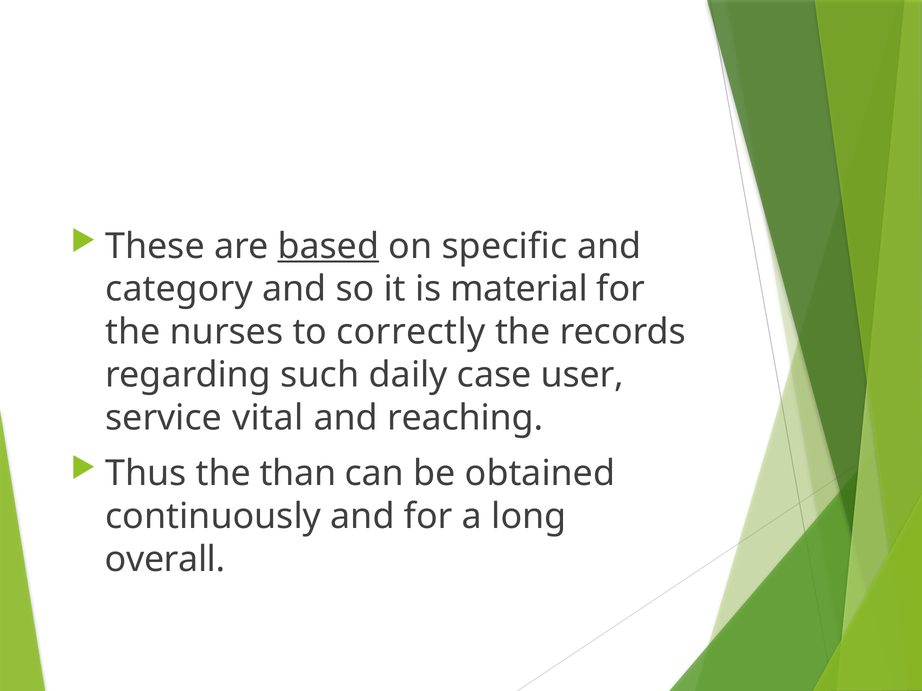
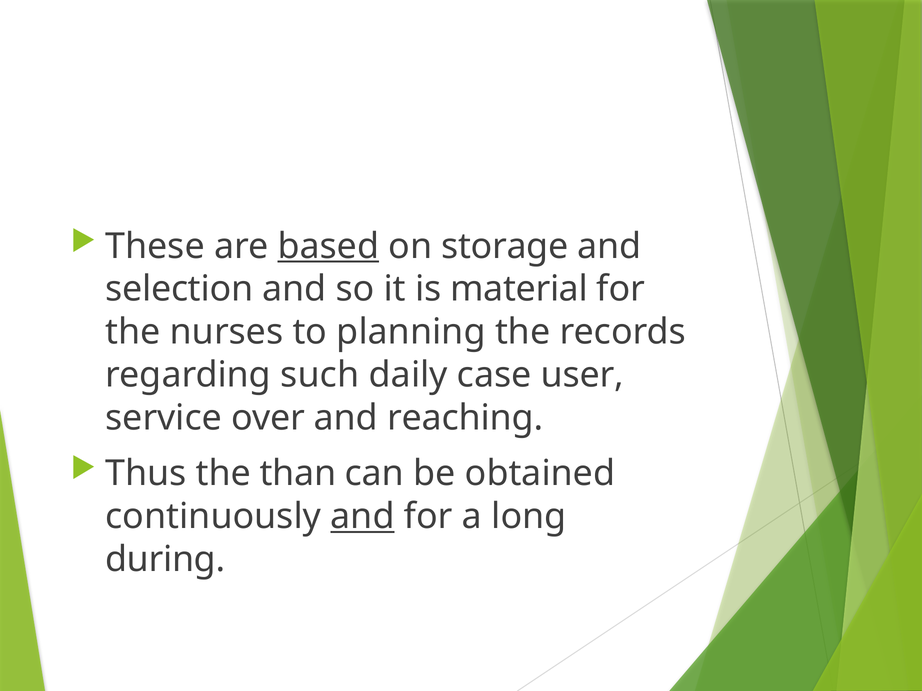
specific: specific -> storage (505, 246)
category: category -> selection (179, 289)
correctly: correctly -> planning (411, 332)
vital: vital -> over (268, 418)
and underline: none -> present (362, 517)
overall: overall -> during (165, 560)
